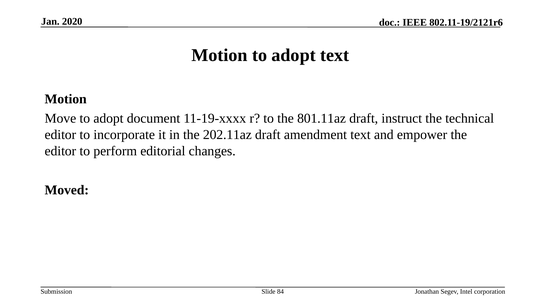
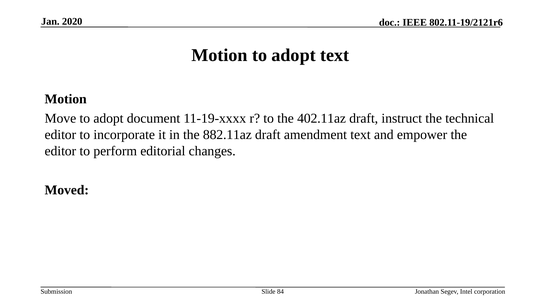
801.11az: 801.11az -> 402.11az (322, 119)
202.11az: 202.11az -> 882.11az (227, 135)
